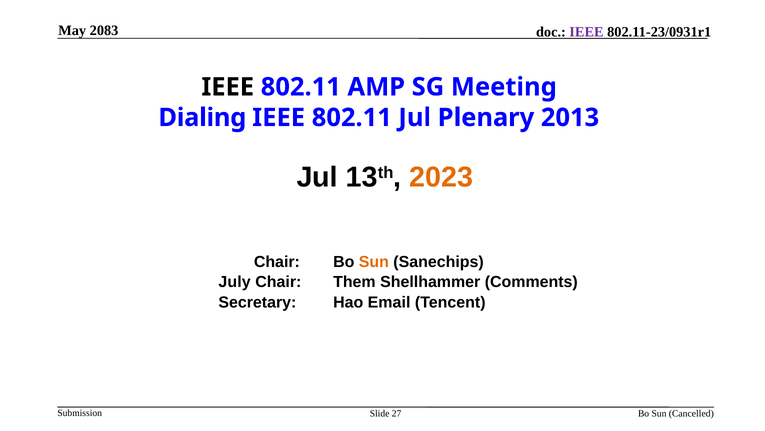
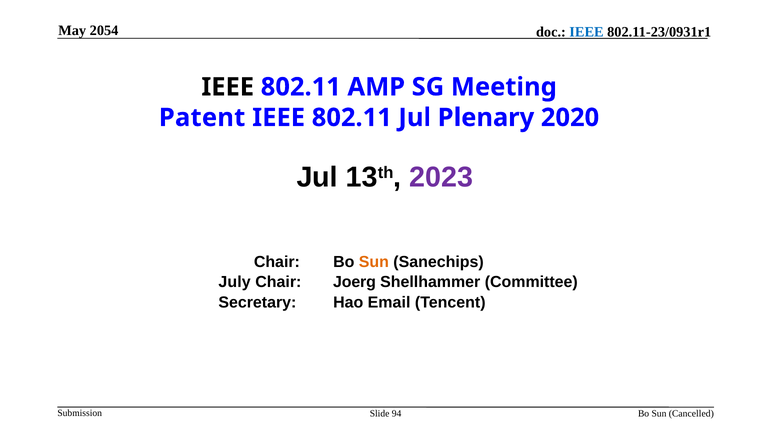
2083: 2083 -> 2054 (104, 30)
IEEE colour: purple -> blue (587, 32)
Dialing: Dialing -> Patent (202, 117)
2013: 2013 -> 2020 (570, 117)
2023 colour: orange -> purple (441, 177)
Them: Them -> Joerg (354, 282)
Comments: Comments -> Committee (531, 282)
27: 27 -> 94 (397, 413)
